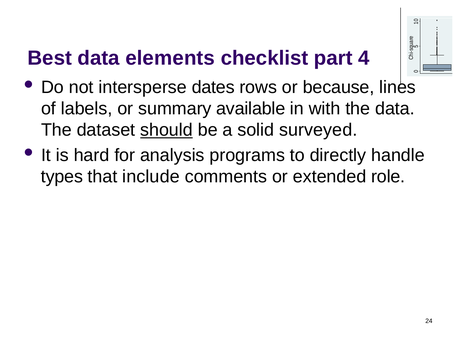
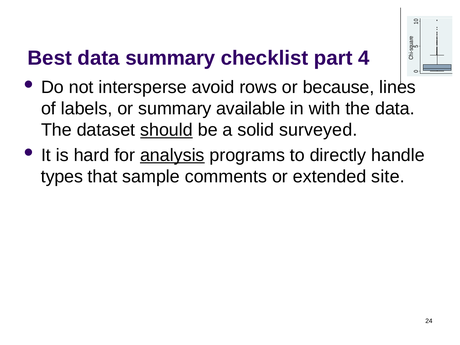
data elements: elements -> summary (170, 58)
dates: dates -> avoid (213, 87)
analysis underline: none -> present (172, 155)
include: include -> sample (151, 177)
role: role -> site (388, 177)
